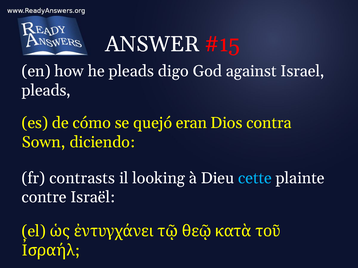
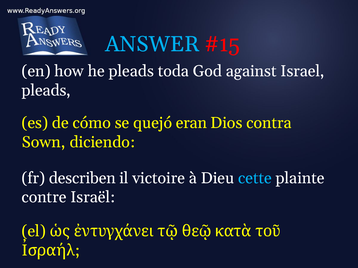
ANSWER colour: white -> light blue (152, 44)
digo: digo -> toda (173, 71)
contrasts: contrasts -> describen (82, 178)
looking: looking -> victoire (159, 178)
